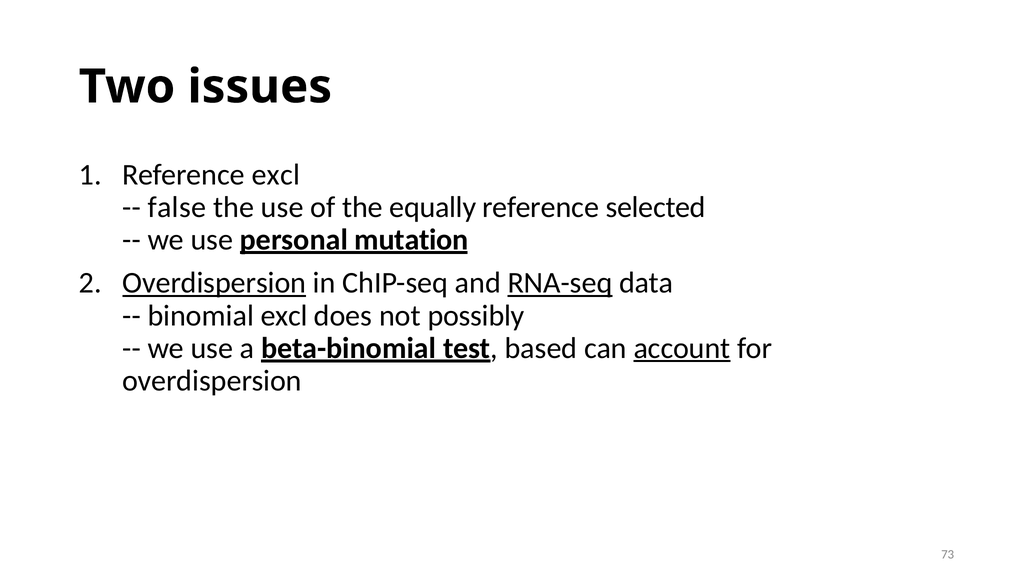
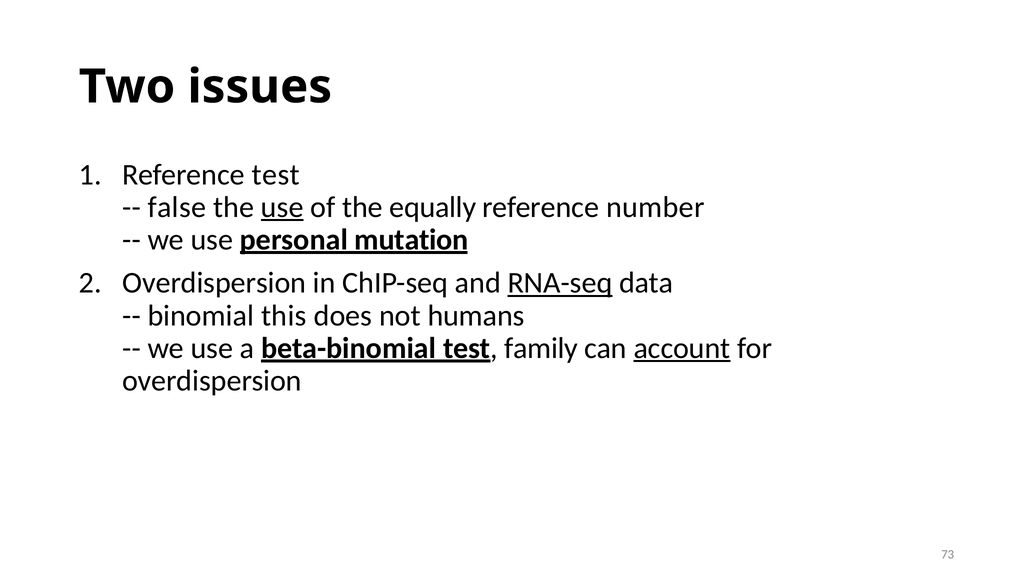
Reference excl: excl -> test (276, 175)
use underline: none -> present (282, 207)
selected: selected -> number (655, 207)
Overdispersion underline: present -> none (214, 283)
binomial excl: excl -> this (284, 316)
possibly: possibly -> humans (476, 316)
based: based -> family (541, 348)
